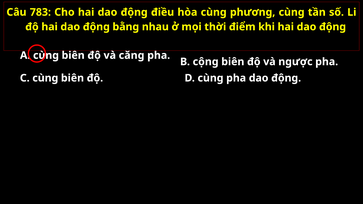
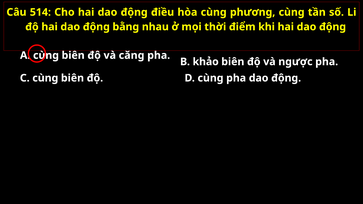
783: 783 -> 514 (40, 12)
cộng: cộng -> khảo (206, 62)
